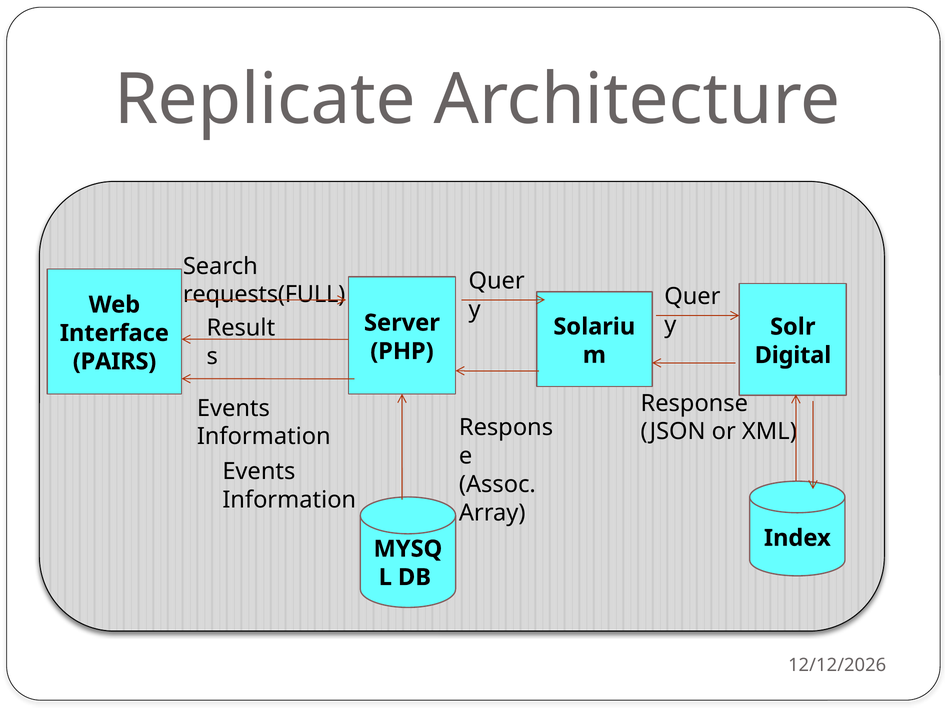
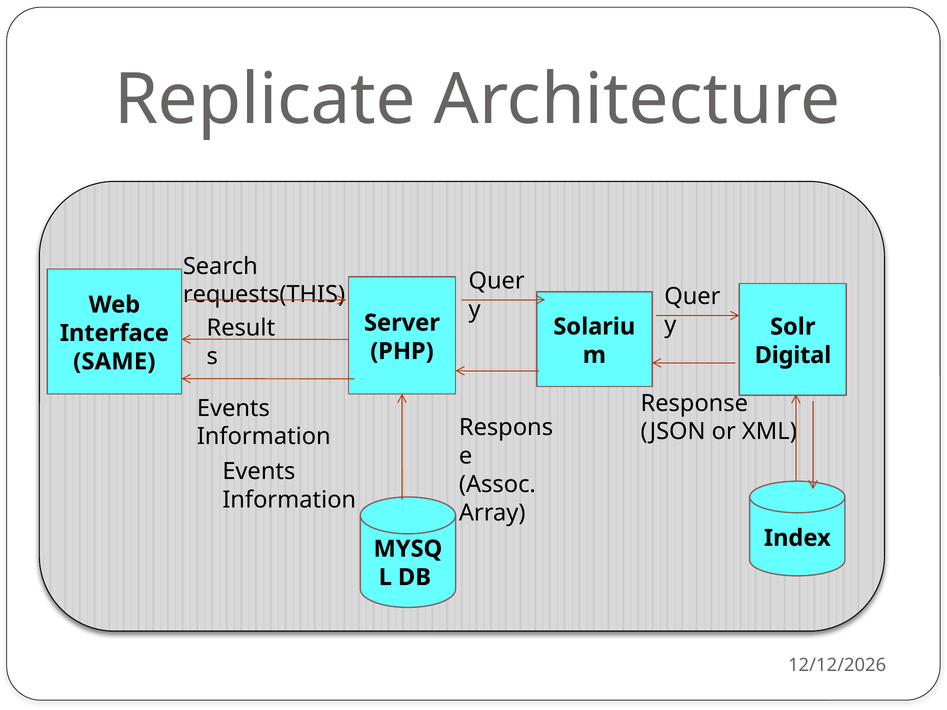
requests(FULL: requests(FULL -> requests(THIS (264, 295)
PAIRS: PAIRS -> SAME (114, 362)
